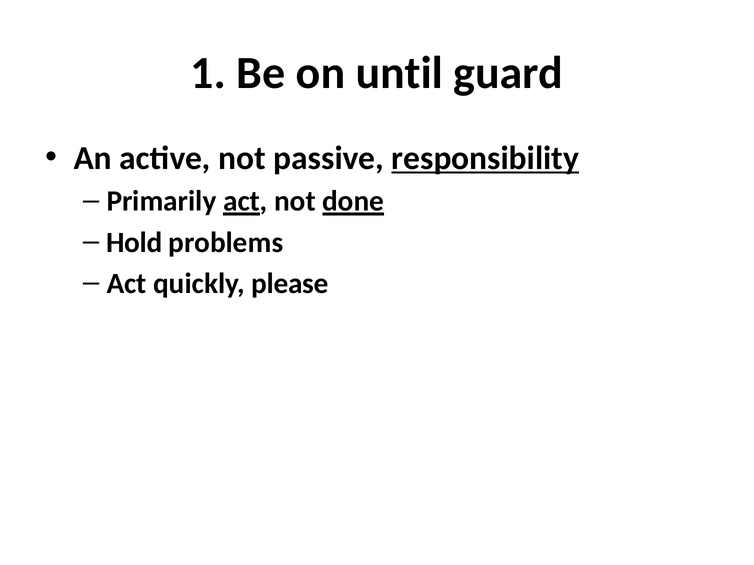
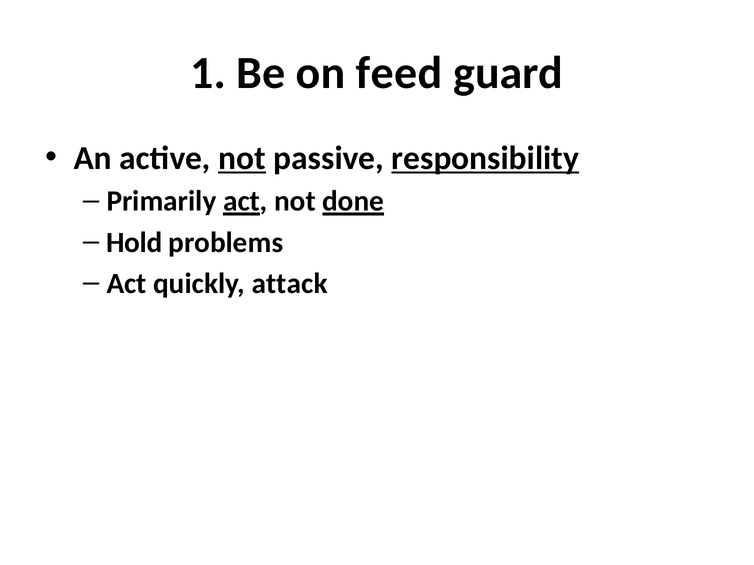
until: until -> feed (399, 73)
not underline: none -> present (242, 158)
please: please -> attack (290, 284)
